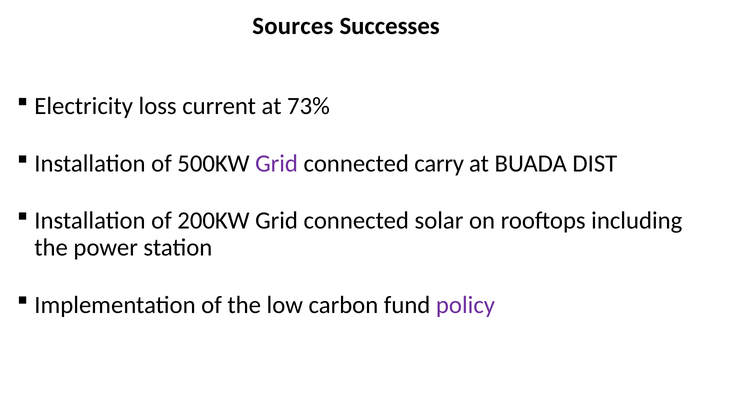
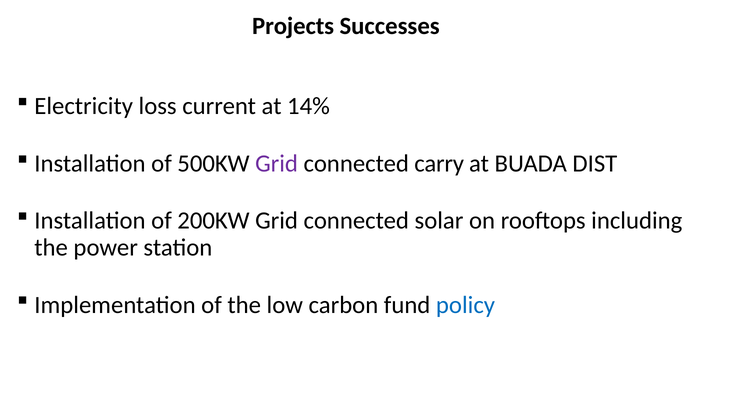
Sources: Sources -> Projects (293, 26)
73%: 73% -> 14% (308, 106)
policy colour: purple -> blue (466, 304)
